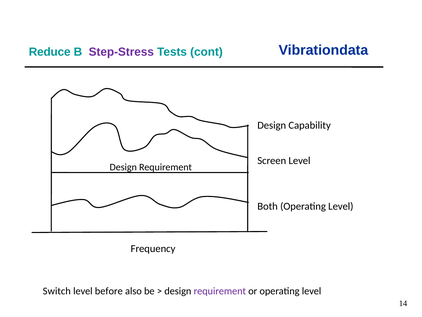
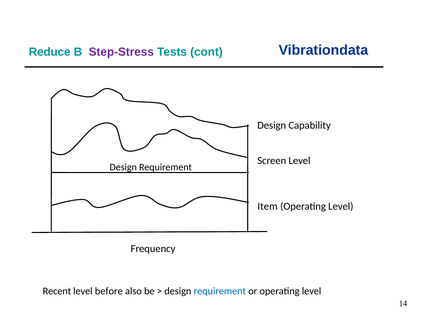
Both: Both -> Item (268, 206)
Switch: Switch -> Recent (57, 291)
requirement colour: purple -> blue (220, 291)
